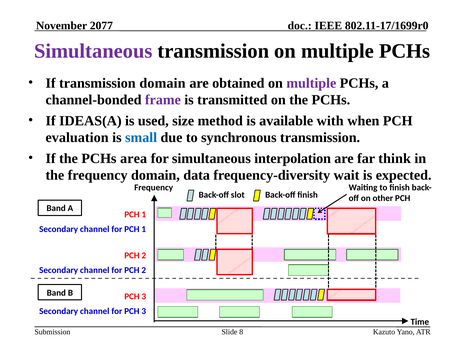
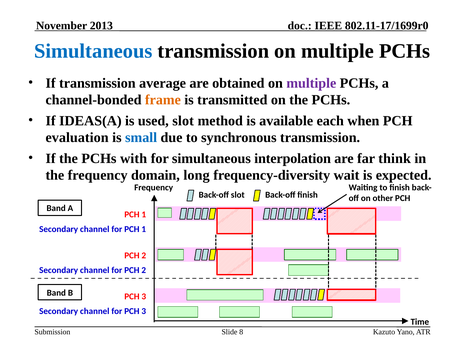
2077: 2077 -> 2013 (101, 26)
Simultaneous colour: purple -> blue (93, 51)
transmission domain: domain -> average (163, 83)
frame colour: purple -> orange (163, 100)
used size: size -> slot (183, 121)
with: with -> each (330, 121)
area: area -> with (134, 158)
data: data -> long (197, 175)
